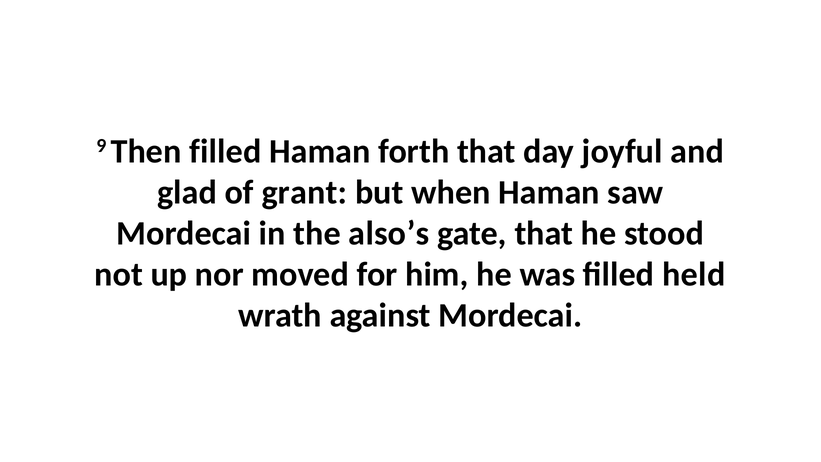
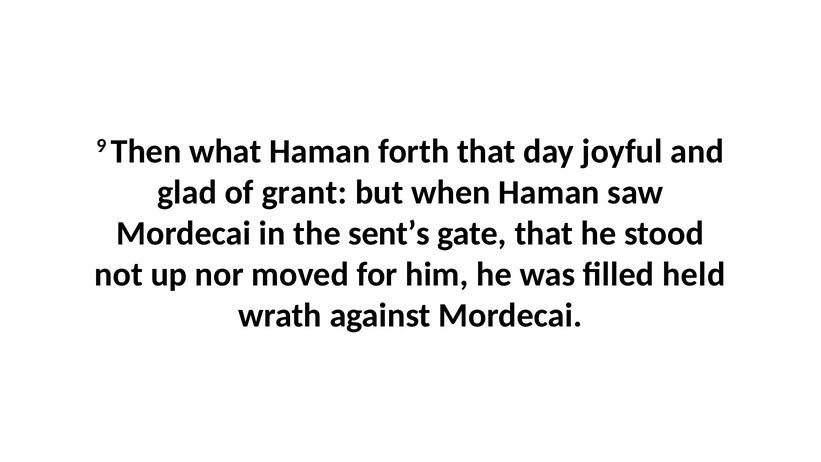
Then filled: filled -> what (225, 151)
also’s: also’s -> sent’s (389, 233)
